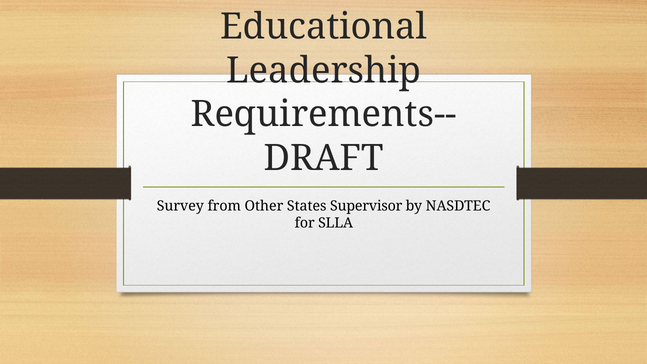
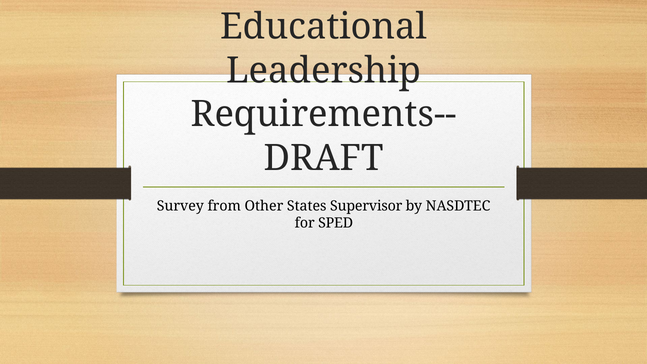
SLLA: SLLA -> SPED (336, 223)
